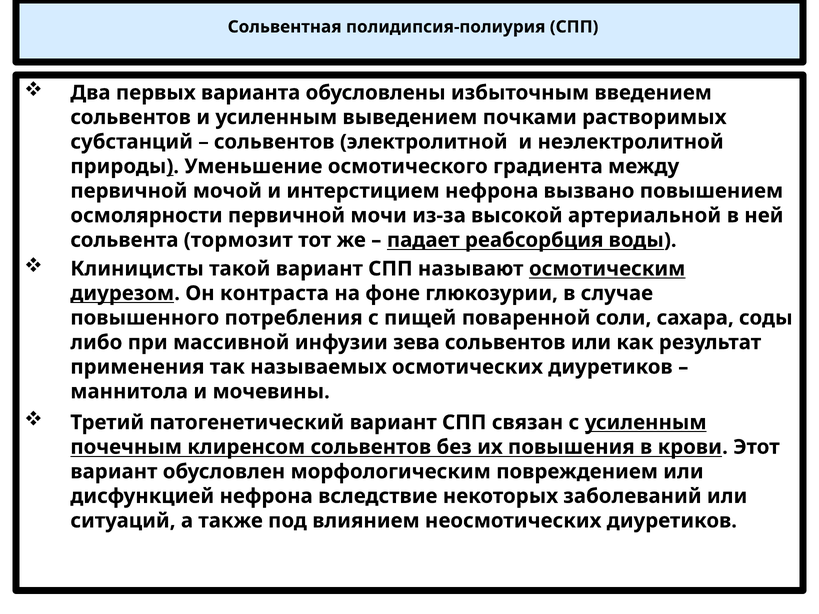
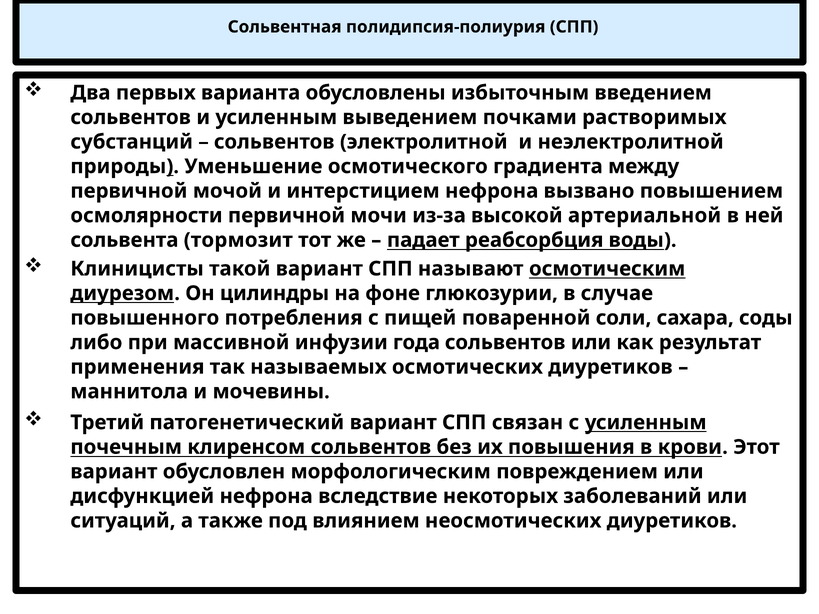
контраста: контраста -> цилиндры (275, 293)
зева: зева -> года (416, 343)
